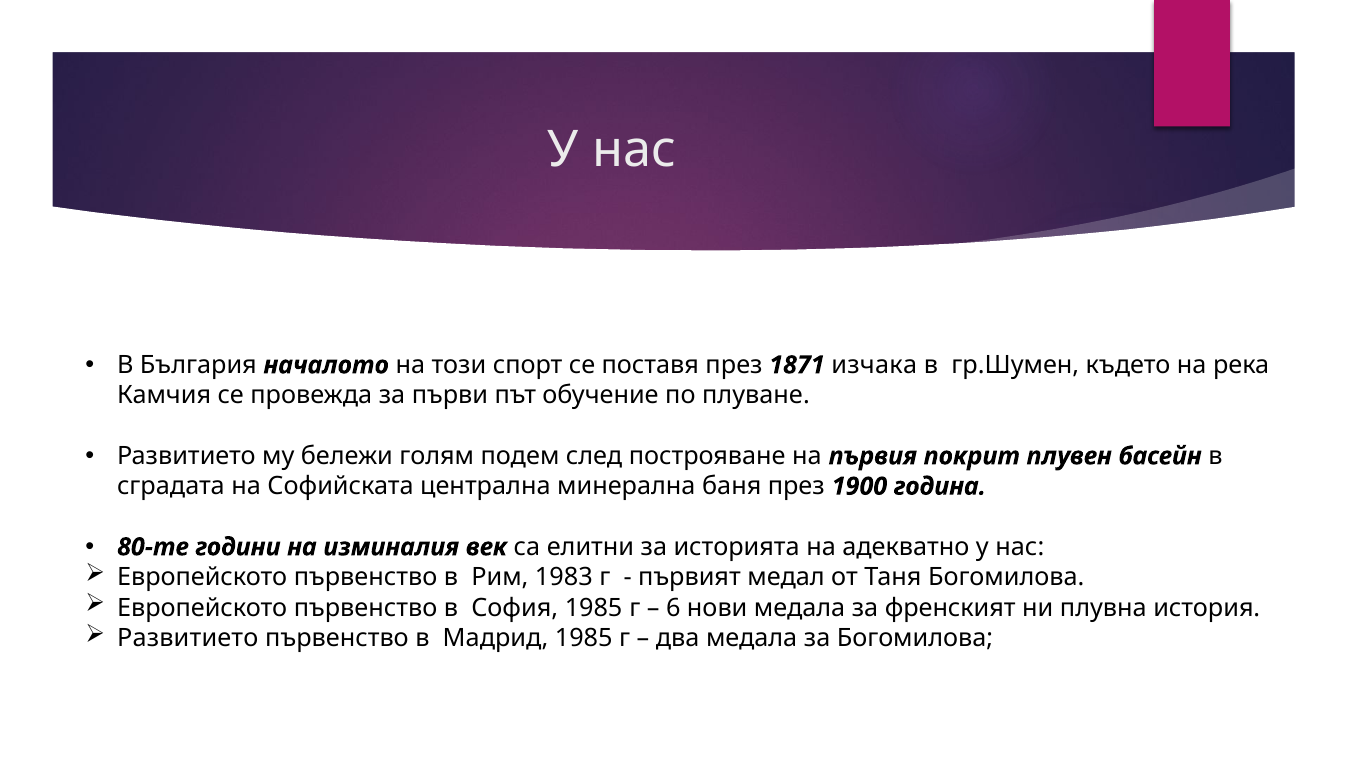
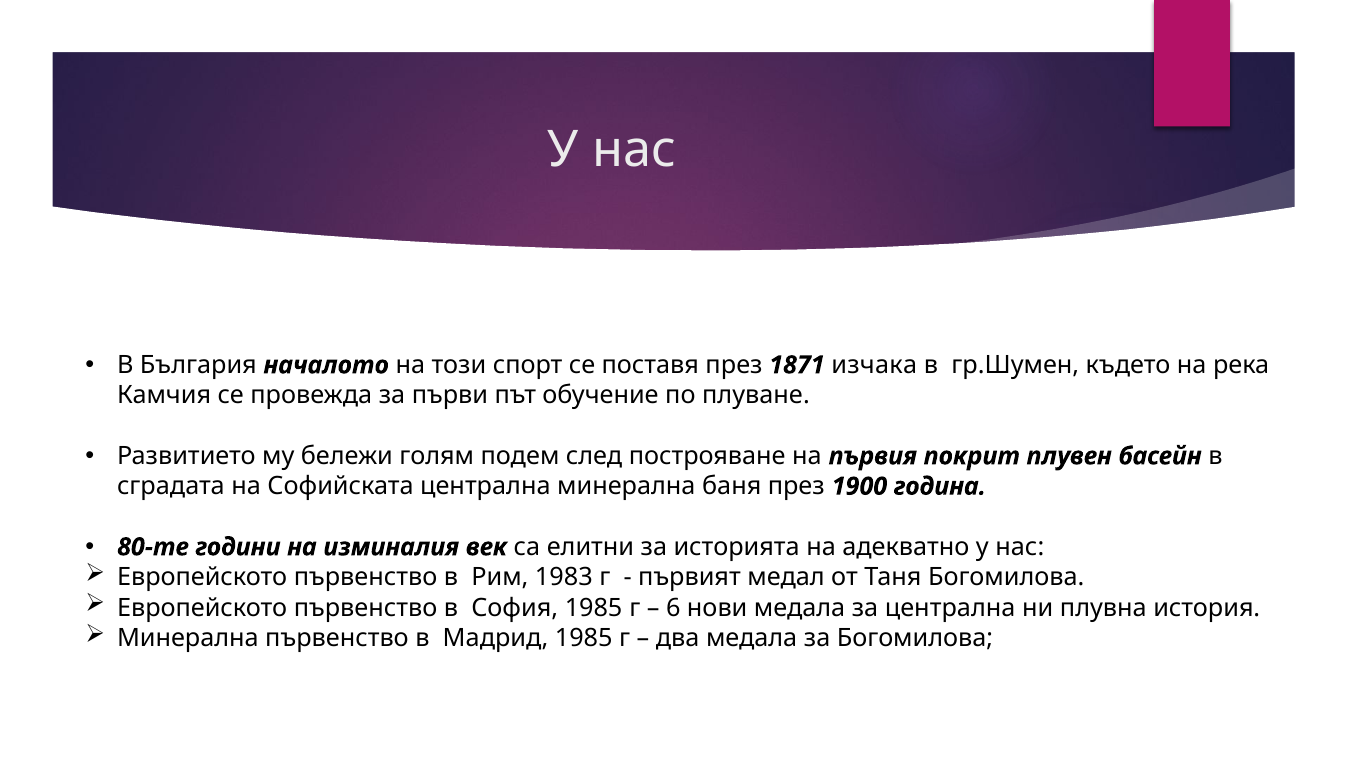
за френският: френският -> централна (950, 608)
Развитието: Развитието -> Минерална (188, 638)
